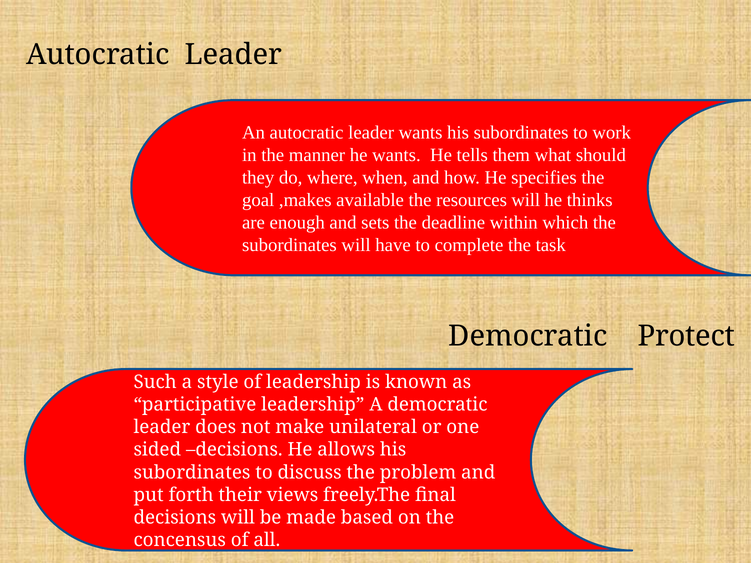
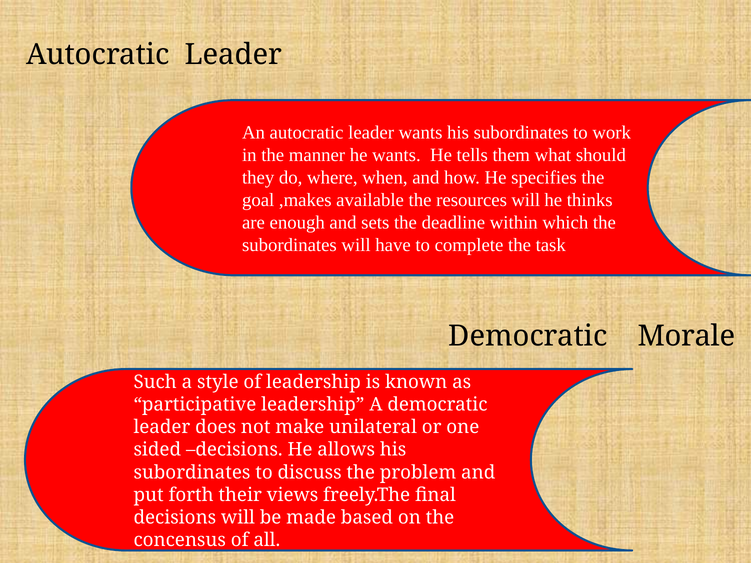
Protect: Protect -> Morale (687, 336)
